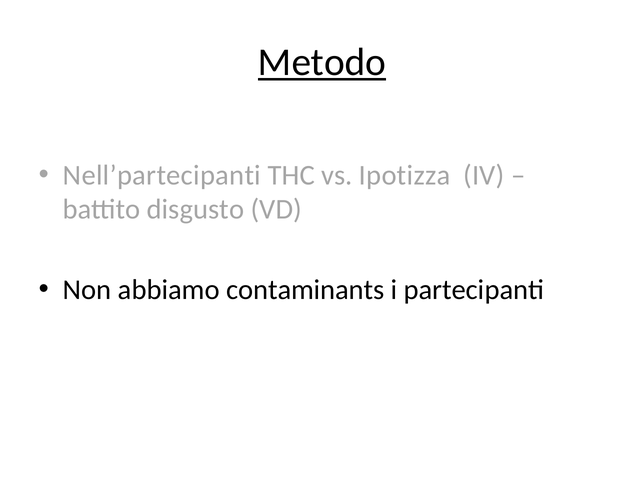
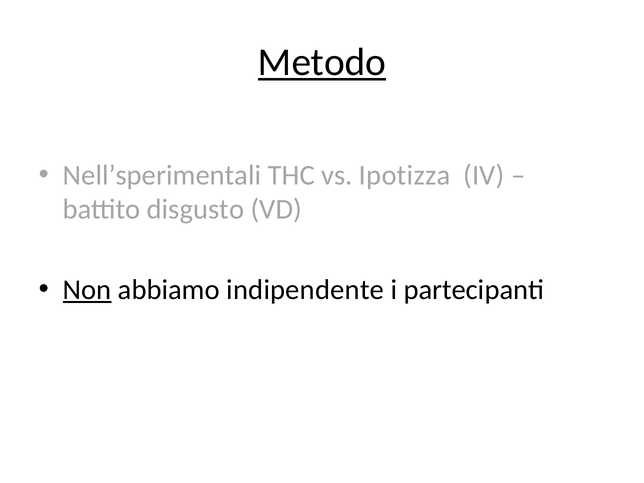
Nell’partecipanti: Nell’partecipanti -> Nell’sperimentali (162, 175)
Non underline: none -> present (87, 290)
contaminants: contaminants -> indipendente (305, 290)
